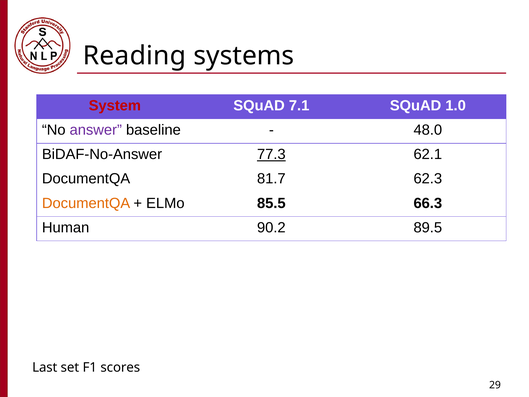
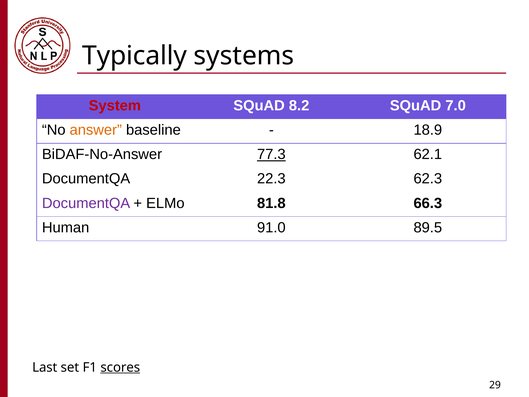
Reading: Reading -> Typically (135, 56)
7.1: 7.1 -> 8.2 (299, 106)
1.0: 1.0 -> 7.0 (456, 106)
answer colour: purple -> orange (96, 130)
48.0: 48.0 -> 18.9 (428, 130)
81.7: 81.7 -> 22.3 (271, 179)
DocumentQA colour: orange -> purple (86, 203)
85.5: 85.5 -> 81.8 (271, 203)
90.2: 90.2 -> 91.0 (271, 227)
scores underline: none -> present (120, 367)
